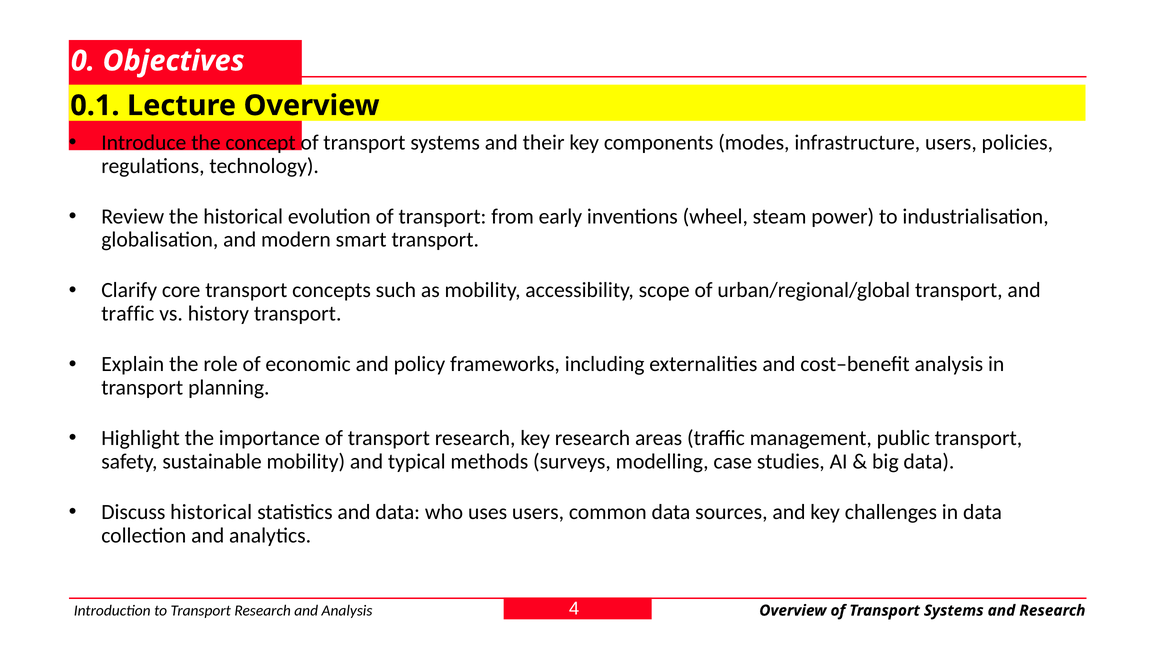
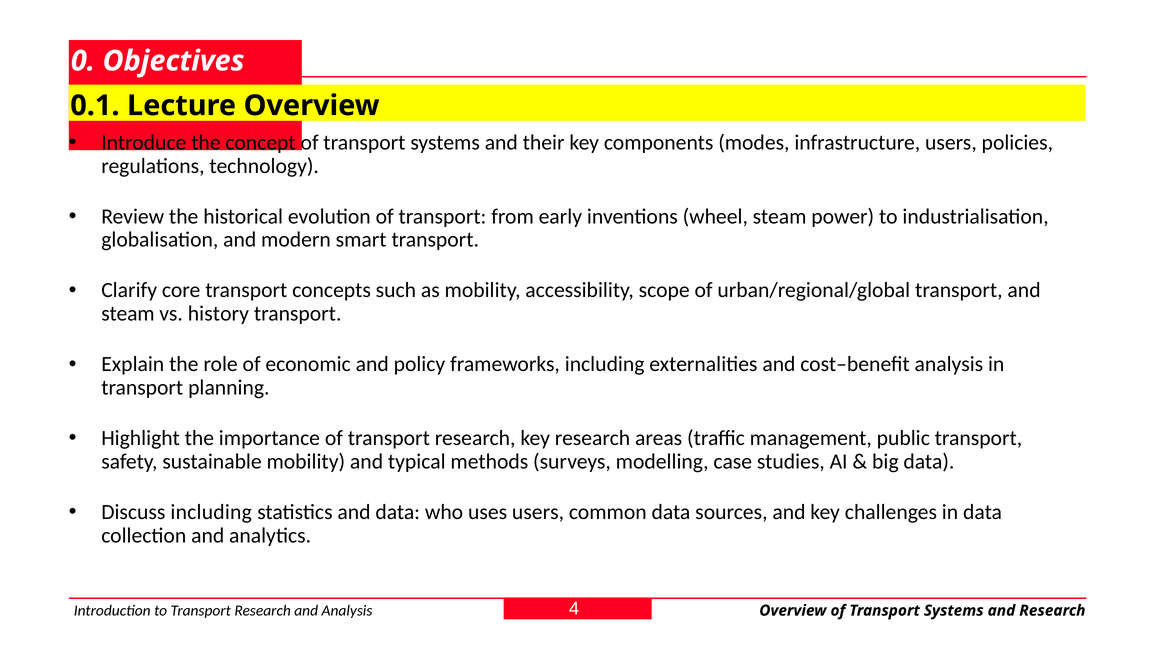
traffic: traffic -> steam (128, 314)
Discuss historical: historical -> including (211, 512)
